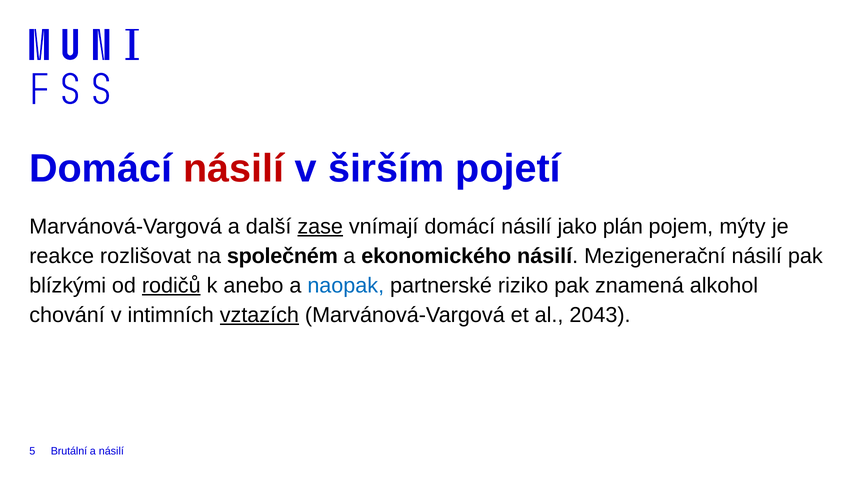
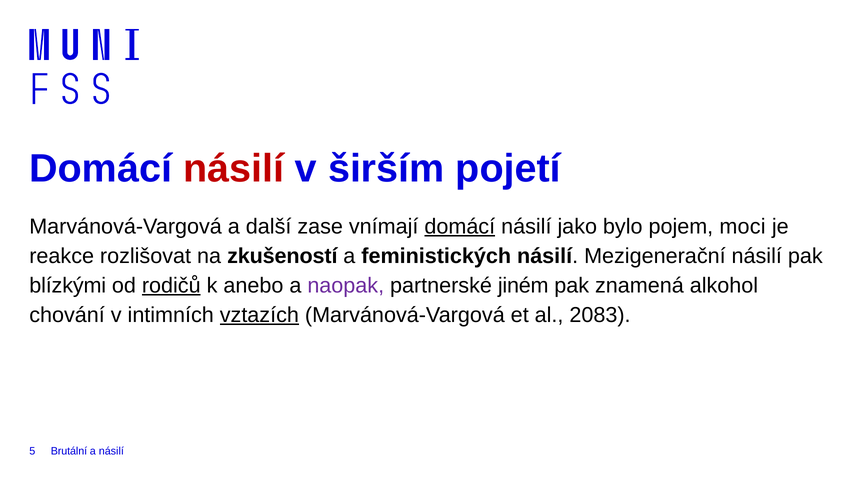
zase underline: present -> none (320, 226)
domácí underline: none -> present (460, 226)
plán: plán -> bylo (623, 226)
mýty: mýty -> moci (743, 226)
společném: společném -> zkušeností (282, 256)
ekonomického: ekonomického -> feministických (436, 256)
naopak colour: blue -> purple (346, 285)
riziko: riziko -> jiném (523, 285)
2043: 2043 -> 2083 (600, 315)
